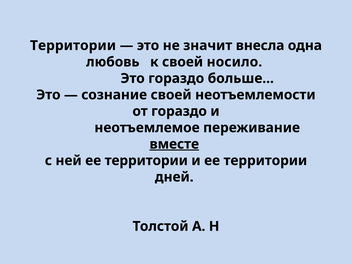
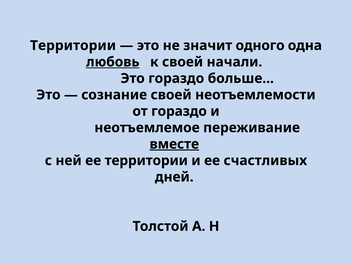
внесла: внесла -> одного (260, 46)
любовь underline: none -> present (113, 62)
носило: носило -> начали (234, 62)
и ее территории: территории -> счастливых (265, 161)
